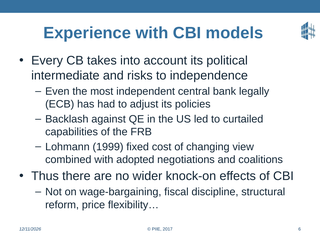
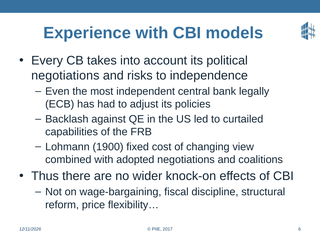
intermediate: intermediate -> negotiations (65, 75)
1999: 1999 -> 1900 (108, 147)
